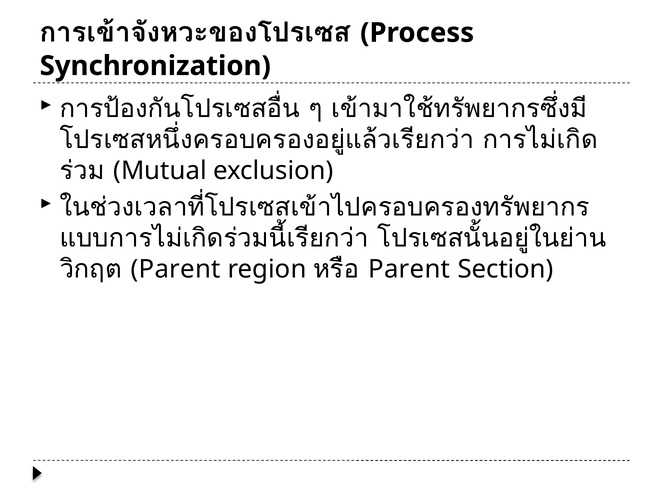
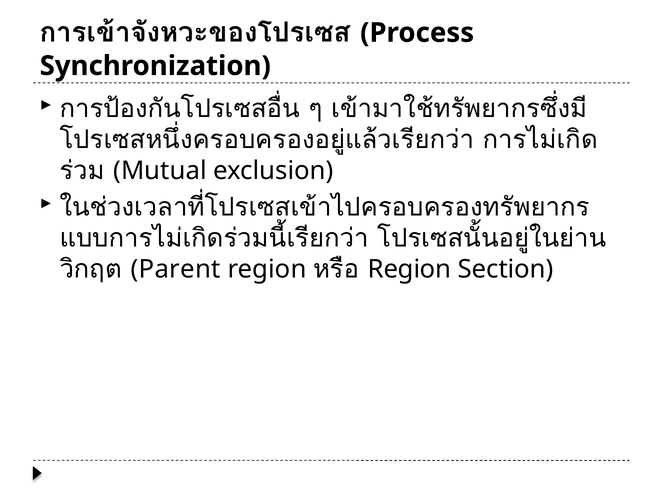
Parent: Parent -> Region (410, 269)
